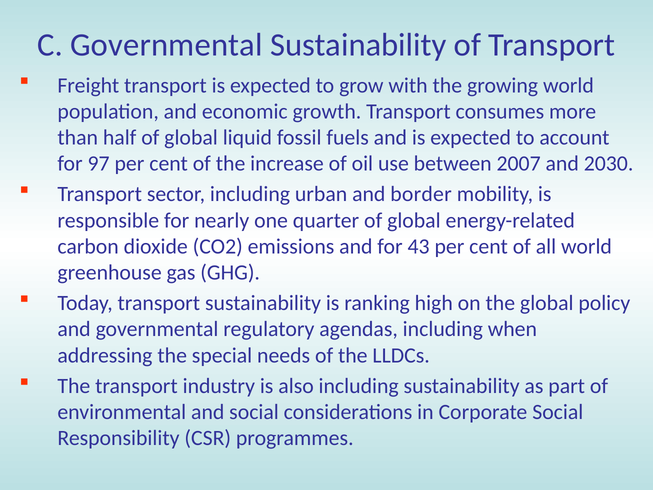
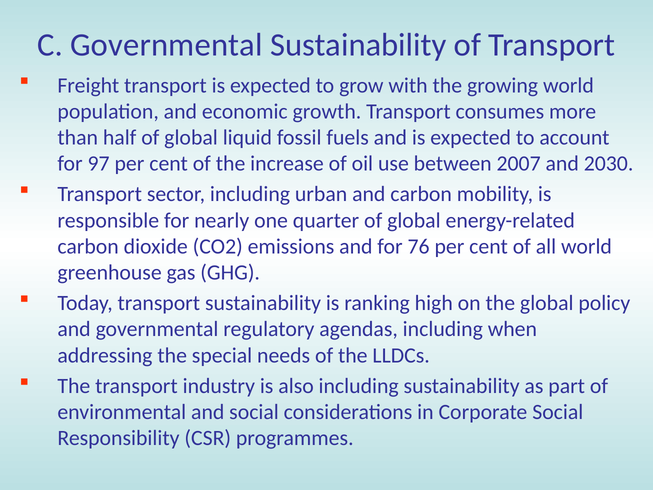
and border: border -> carbon (421, 194)
43: 43 -> 76 (419, 246)
